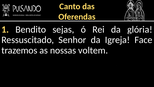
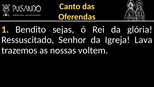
Face: Face -> Lava (143, 40)
